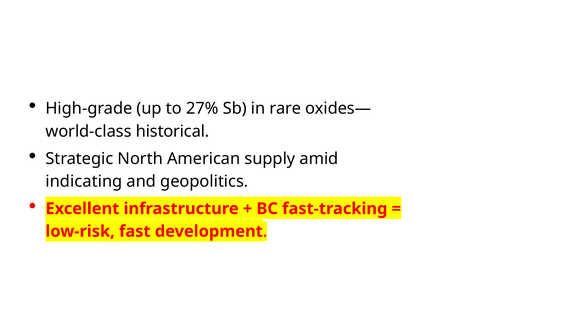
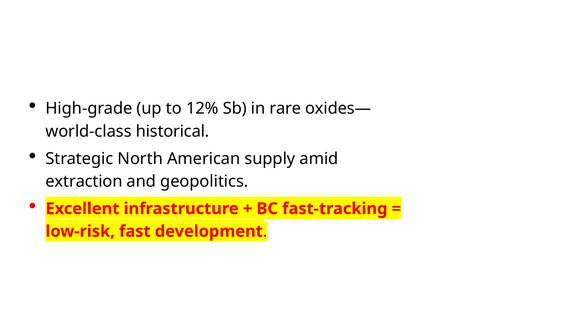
27%: 27% -> 12% (202, 108)
indicating: indicating -> extraction (84, 181)
